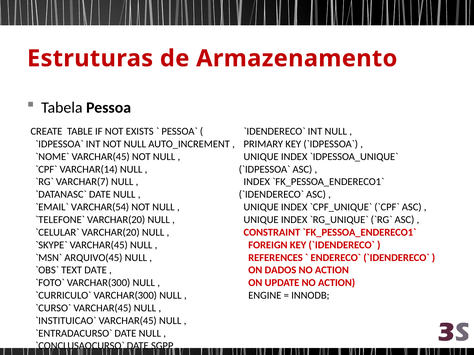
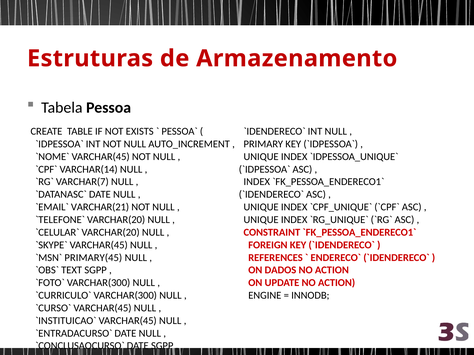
VARCHAR(54: VARCHAR(54 -> VARCHAR(21 (100, 207)
ARQUIVO(45: ARQUIVO(45 -> PRIMARY(45 (93, 258)
TEXT DATE: DATE -> SGPP (96, 271)
